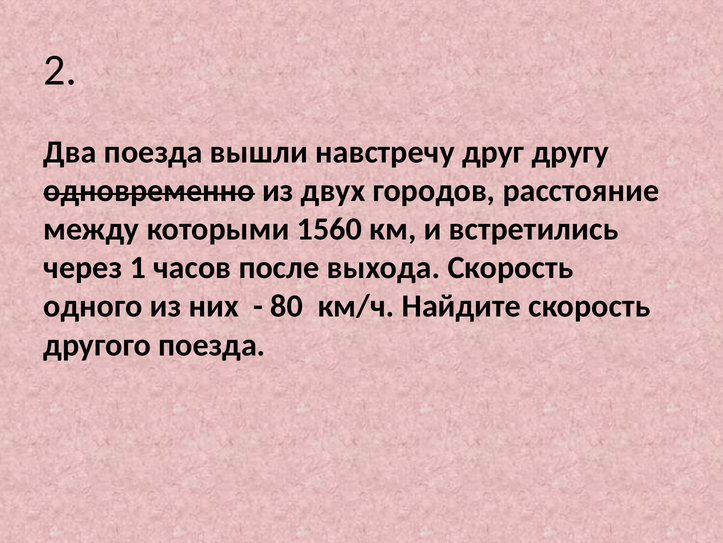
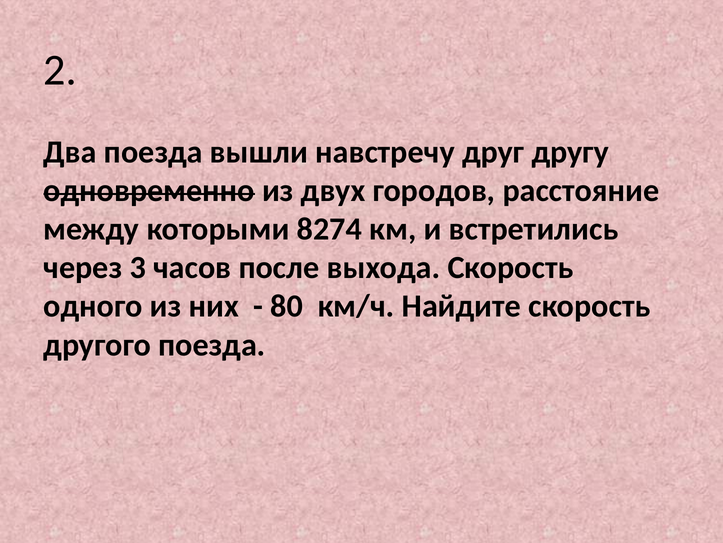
1560: 1560 -> 8274 (329, 229)
1: 1 -> 3 (138, 267)
